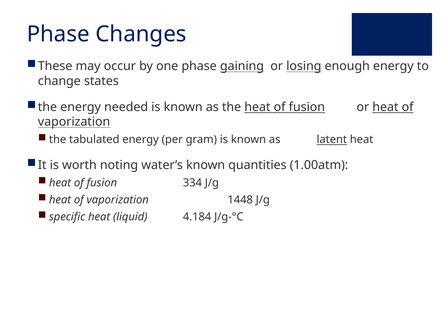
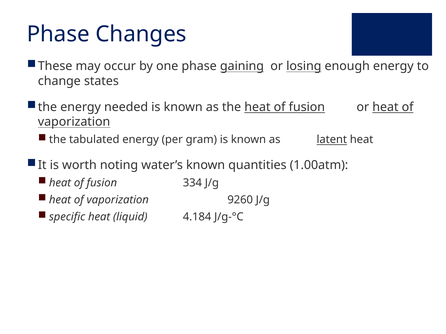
1448: 1448 -> 9260 (240, 200)
